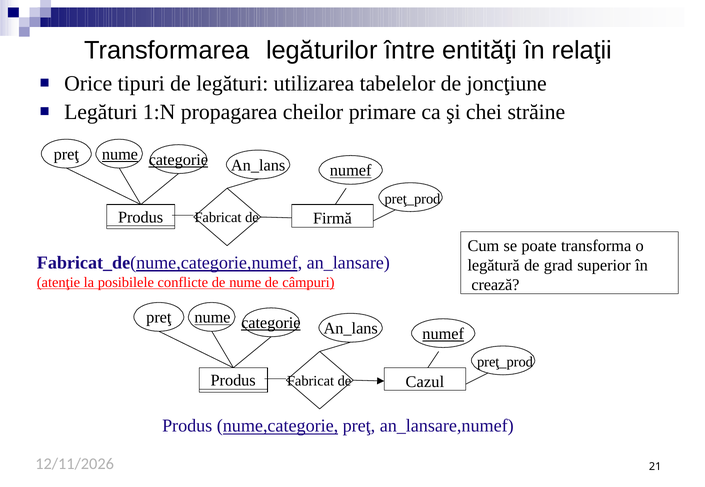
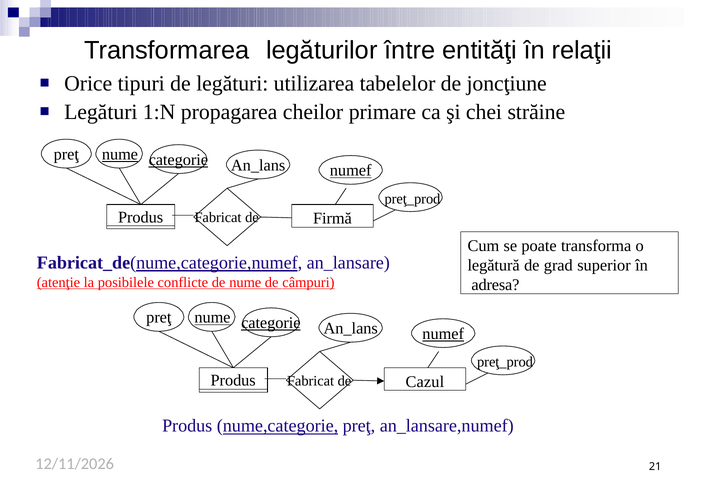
crează: crează -> adresa (495, 285)
